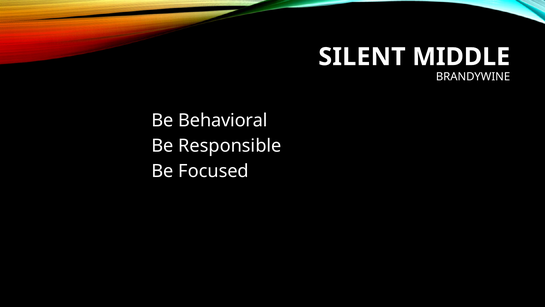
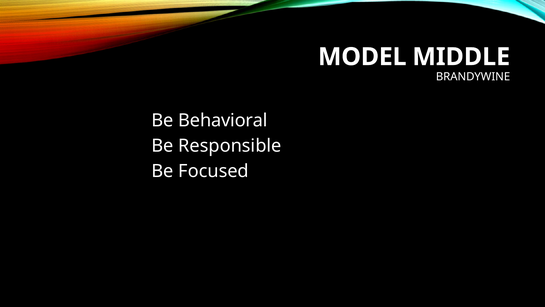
SILENT: SILENT -> MODEL (362, 57)
